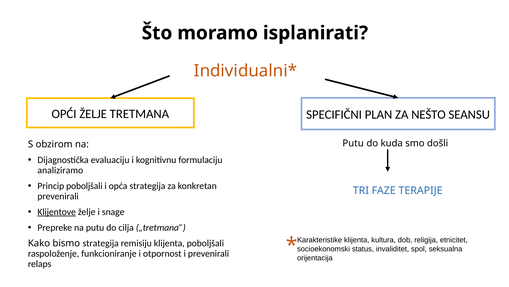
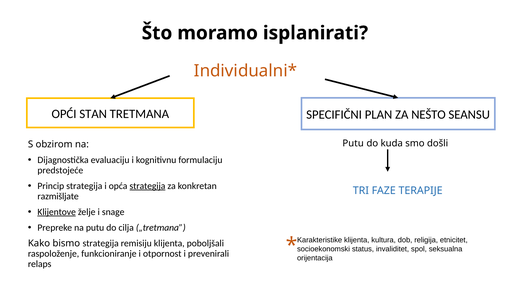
OPĆI ŽELJE: ŽELJE -> STAN (93, 114)
analiziramo: analiziramo -> predstojeće (60, 170)
Princip poboljšali: poboljšali -> strategija (84, 186)
strategija underline: none -> present (147, 186)
prevenirali: prevenirali -> razmišljate (58, 196)
